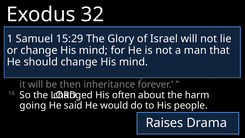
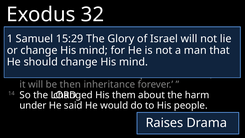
His often: often -> them (124, 95)
going: going -> under (33, 105)
